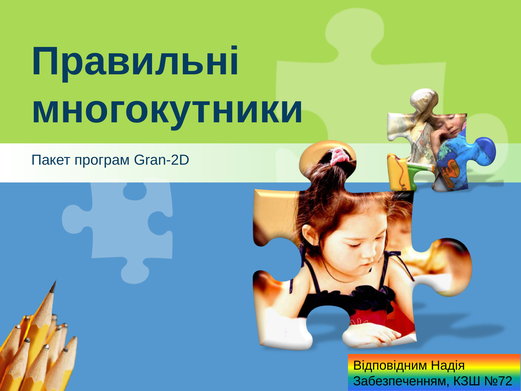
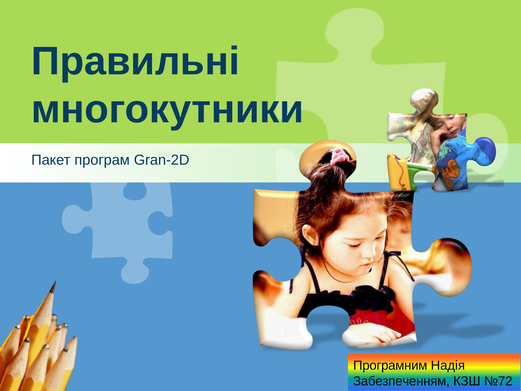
Відповідним: Відповідним -> Програмним (390, 365)
